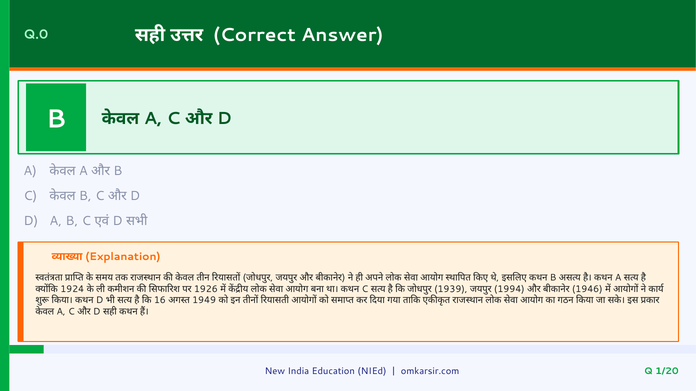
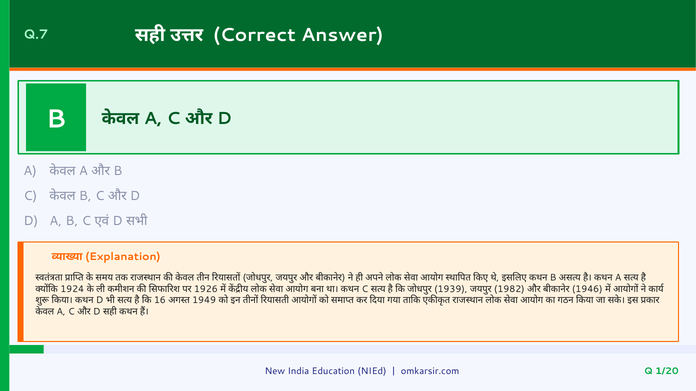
Q.0: Q.0 -> Q.7 (36, 34)
1994: 1994 -> 1982 (509, 289)
